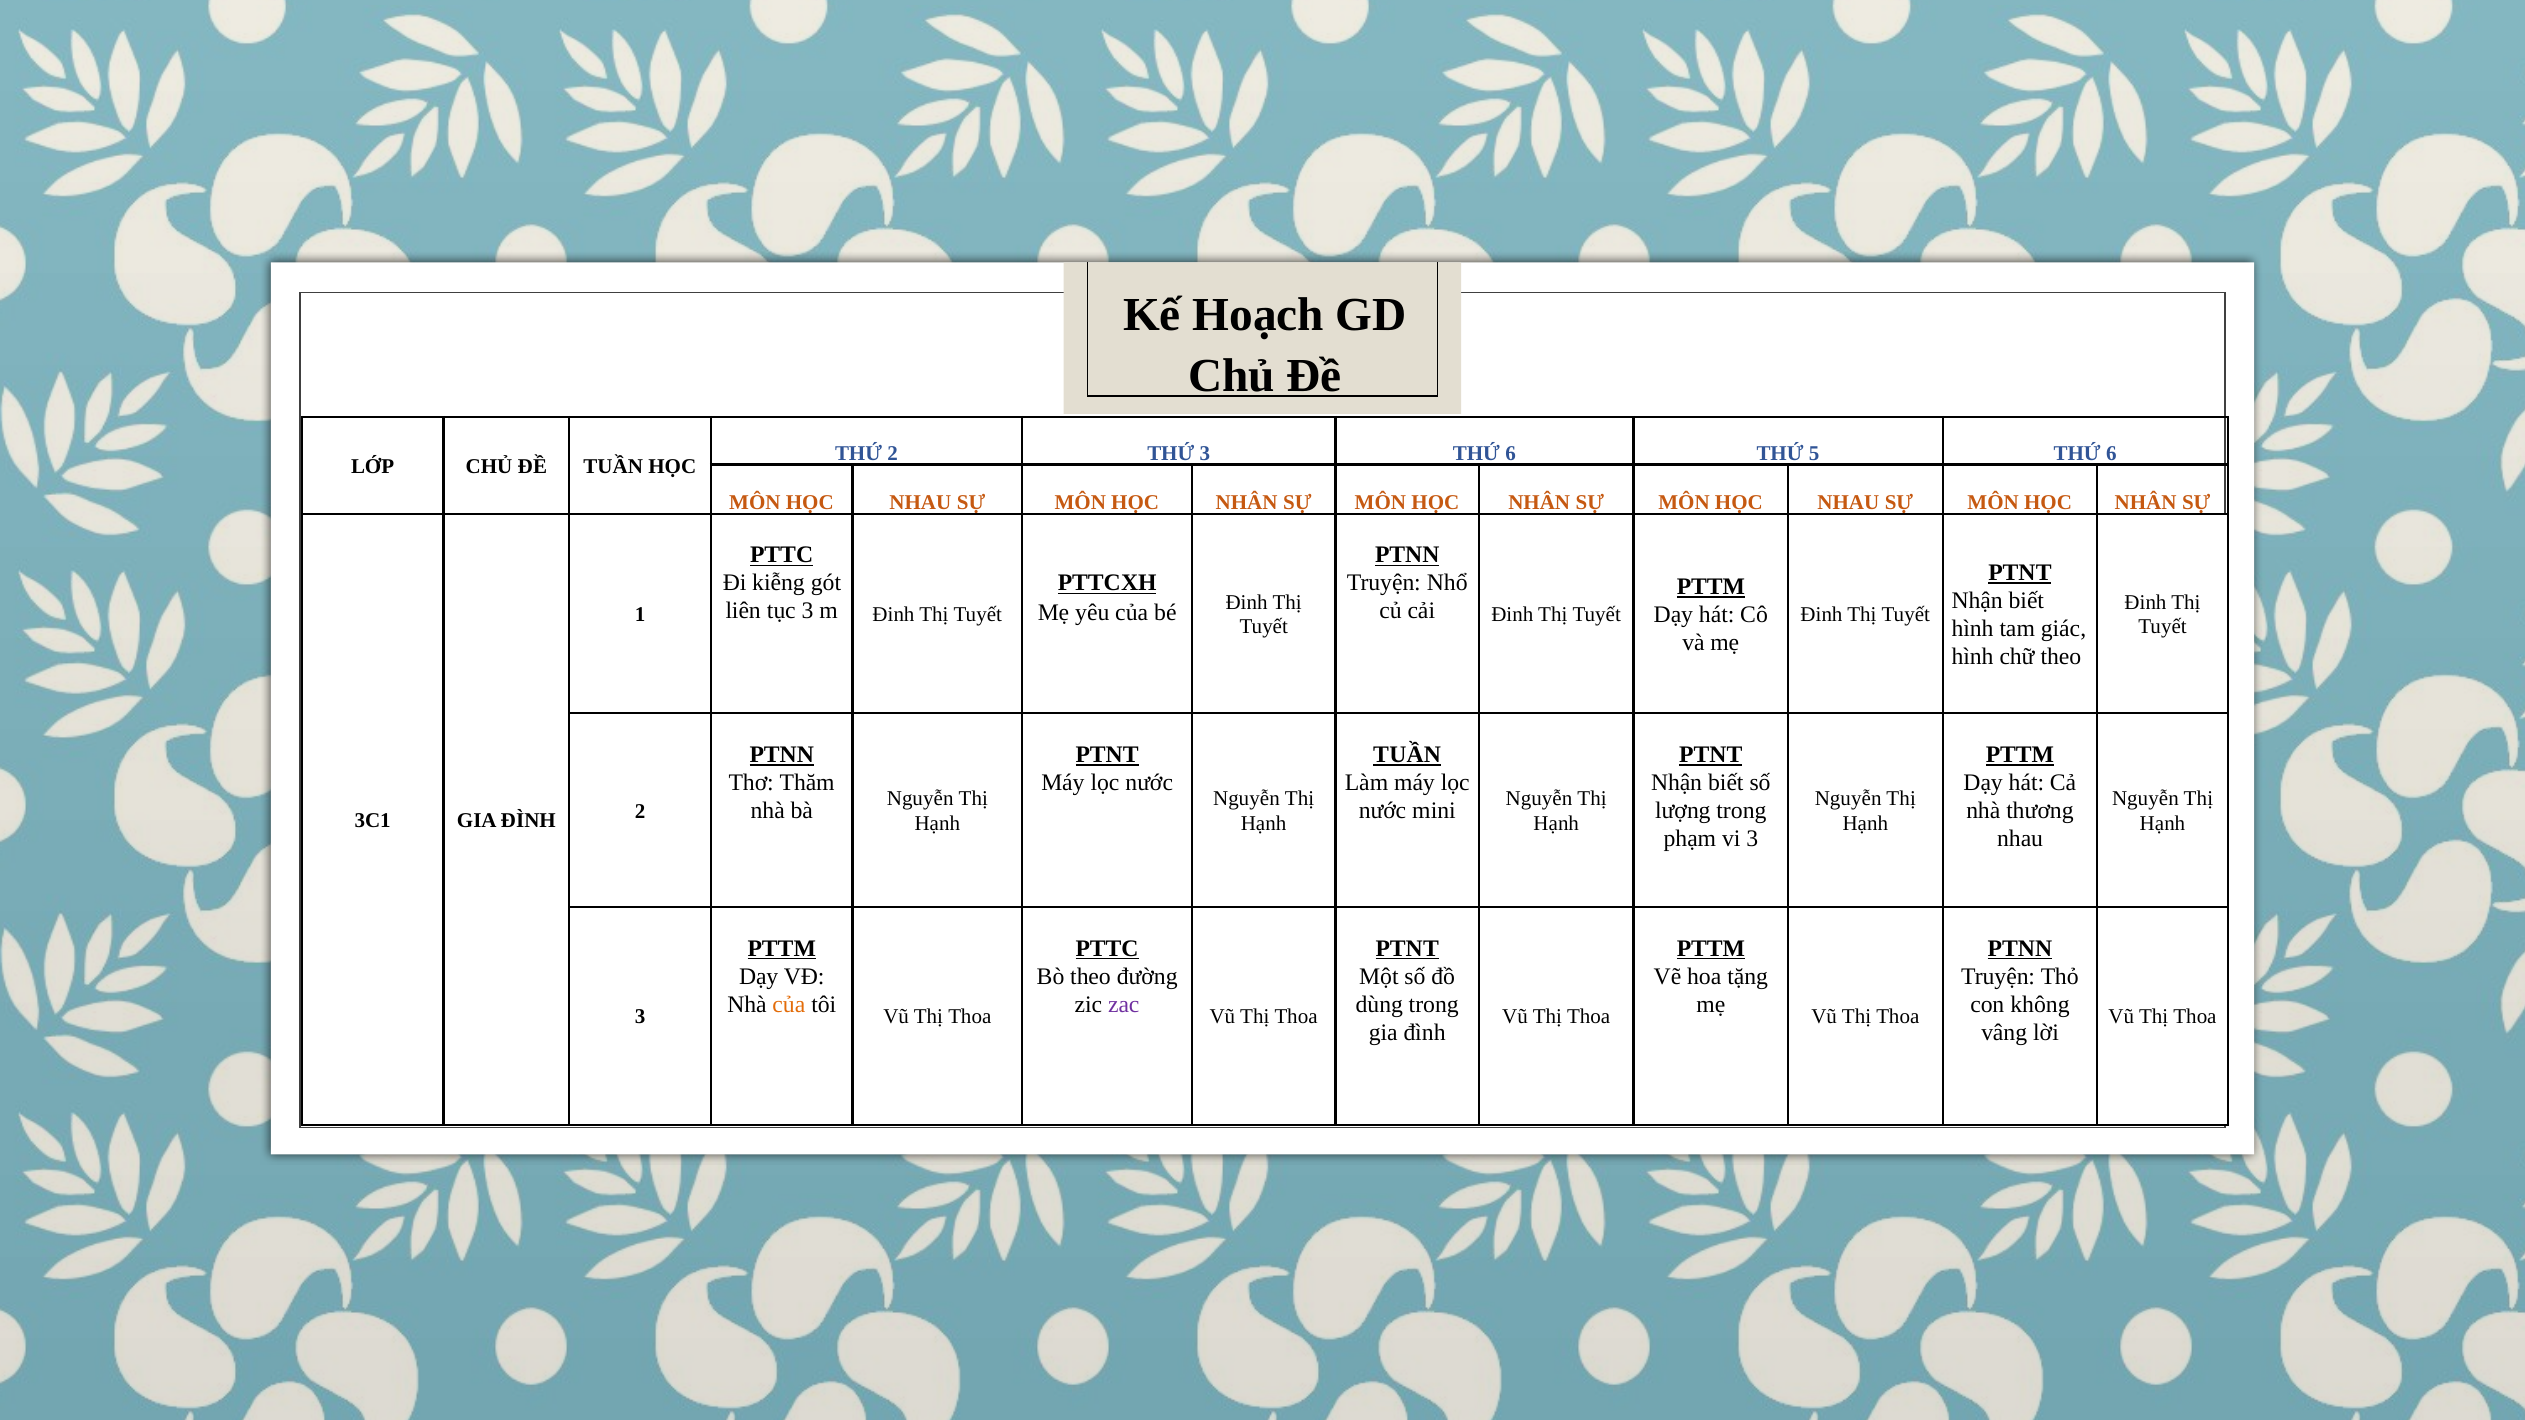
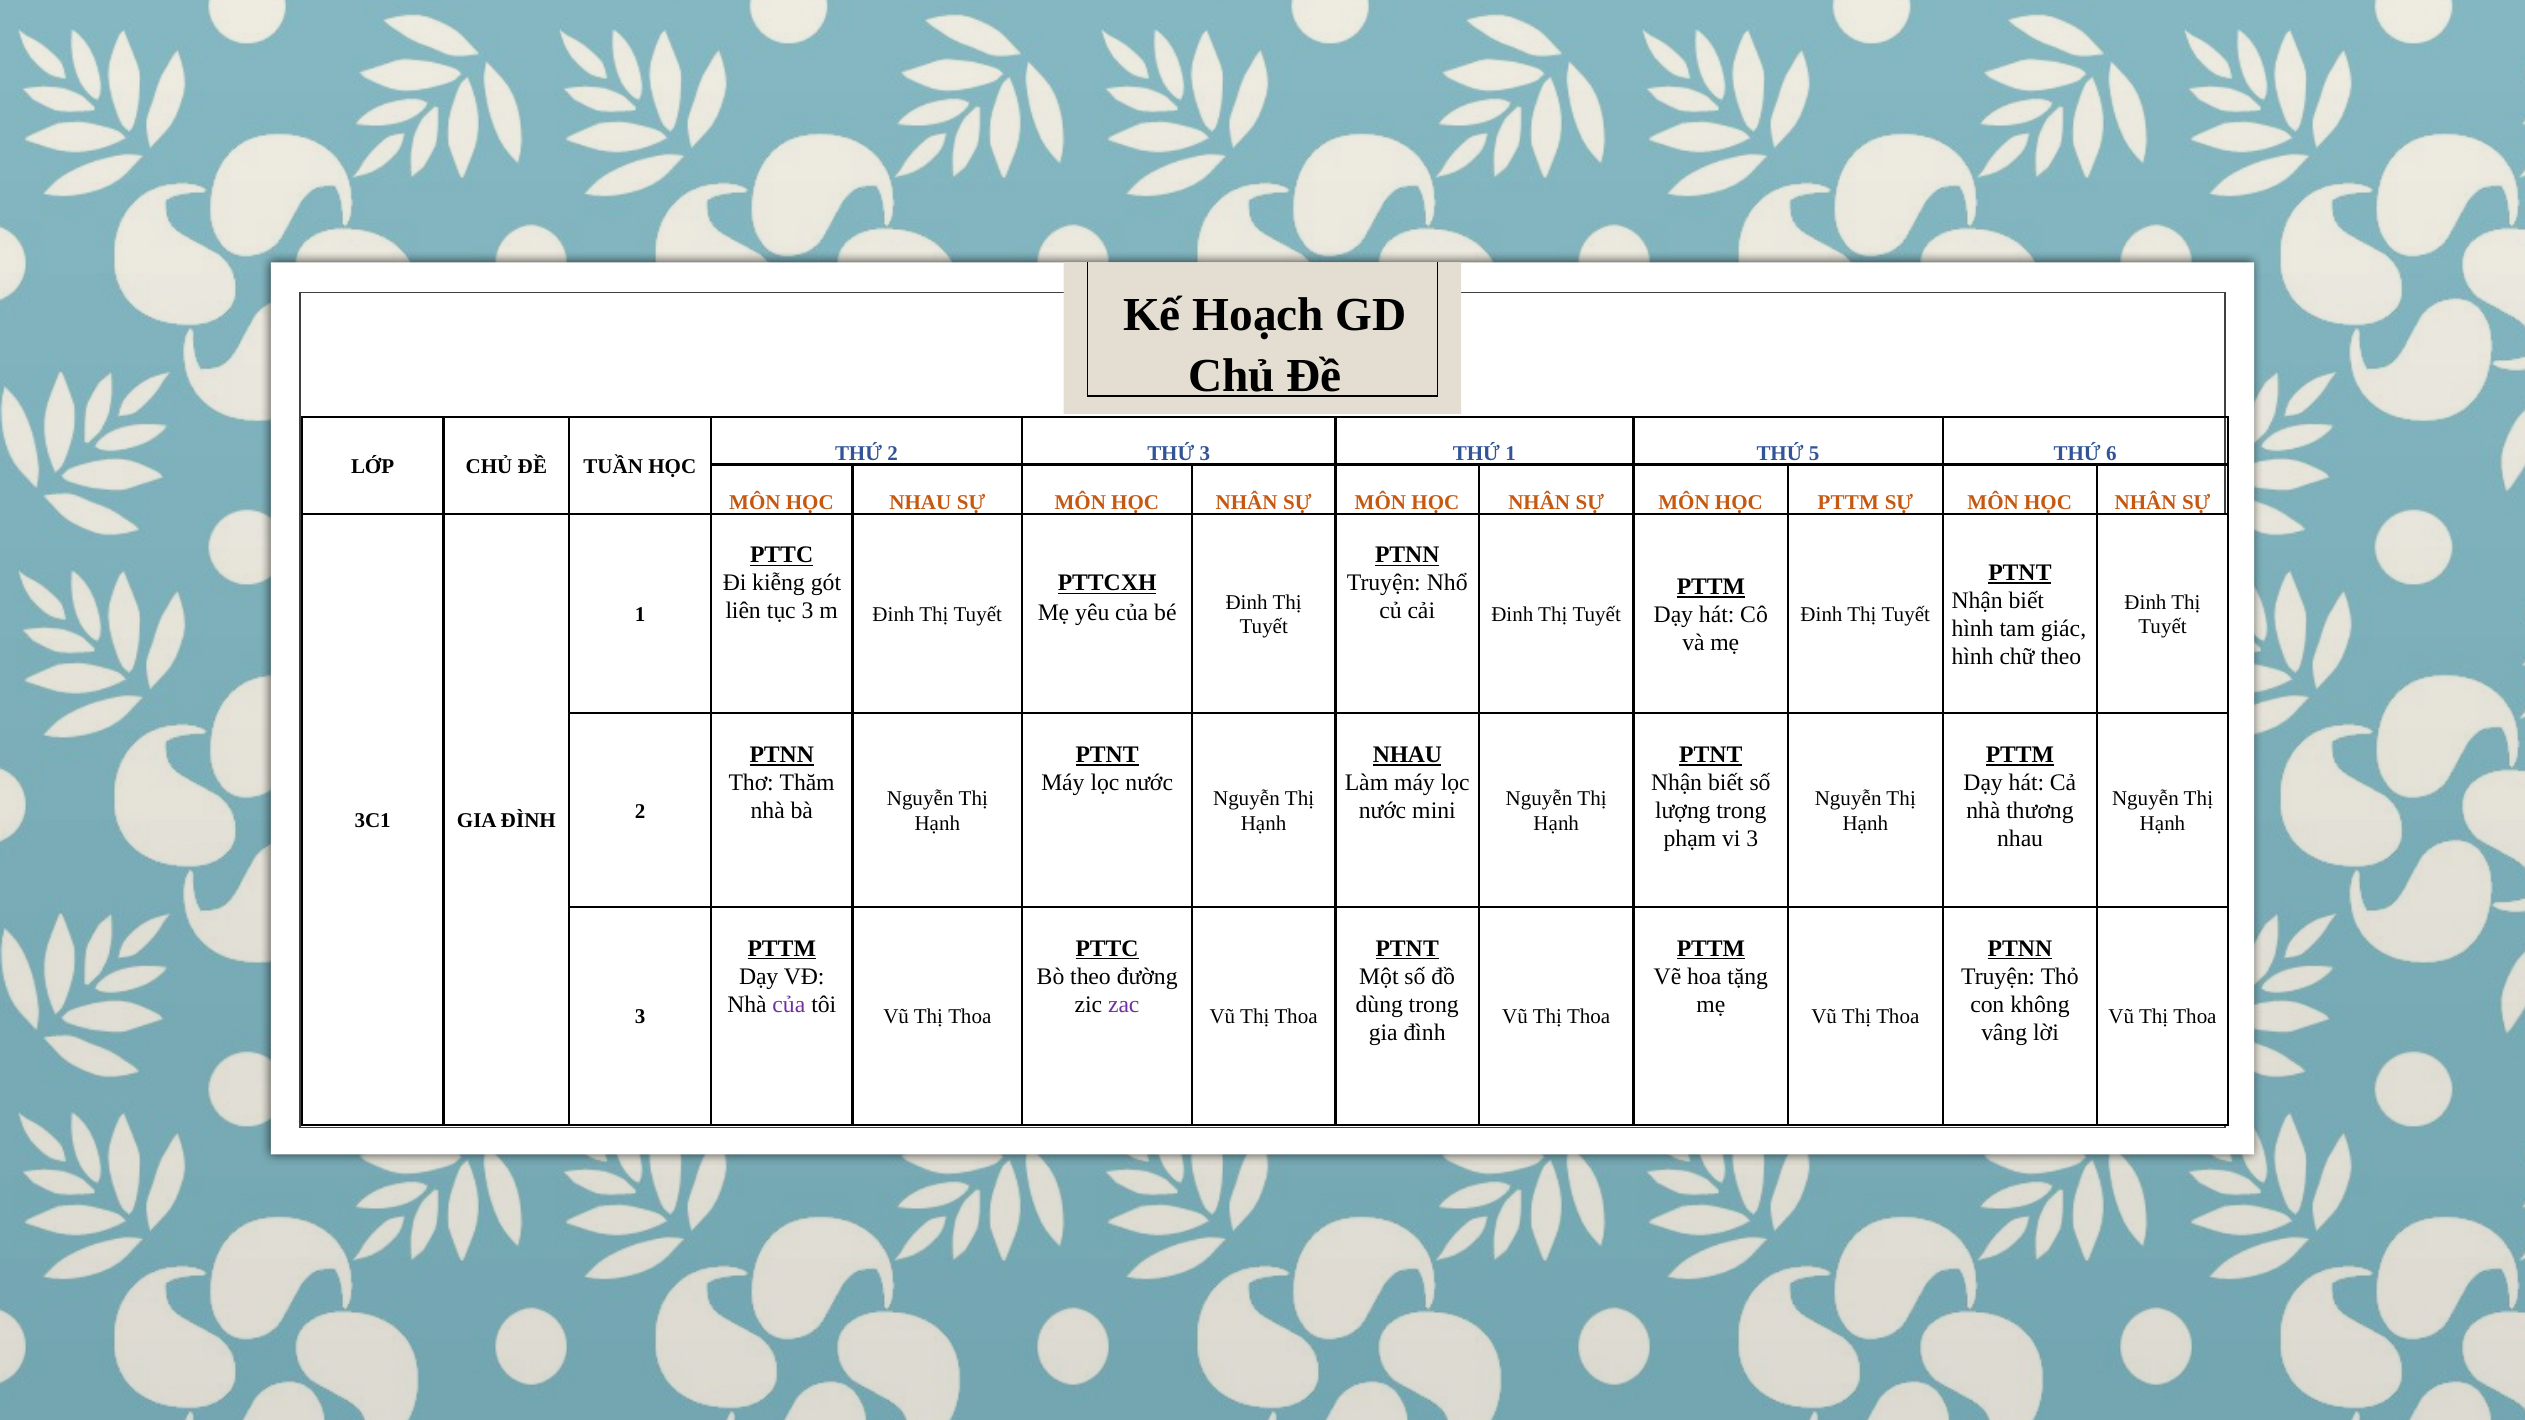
3 THỨ 6: 6 -> 1 (1511, 453)
SỰ MÔN HỌC NHAU: NHAU -> PTTM (1848, 502)
TUẦN: TUẦN -> NHAU (1407, 755)
của colour: orange -> purple (789, 1005)
